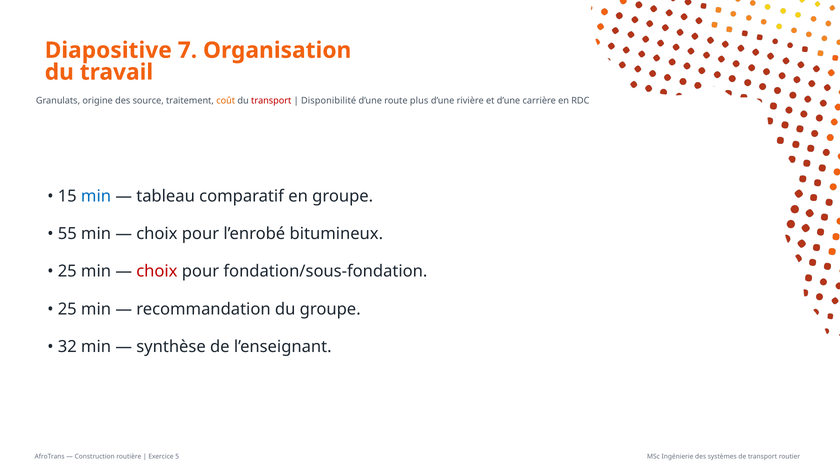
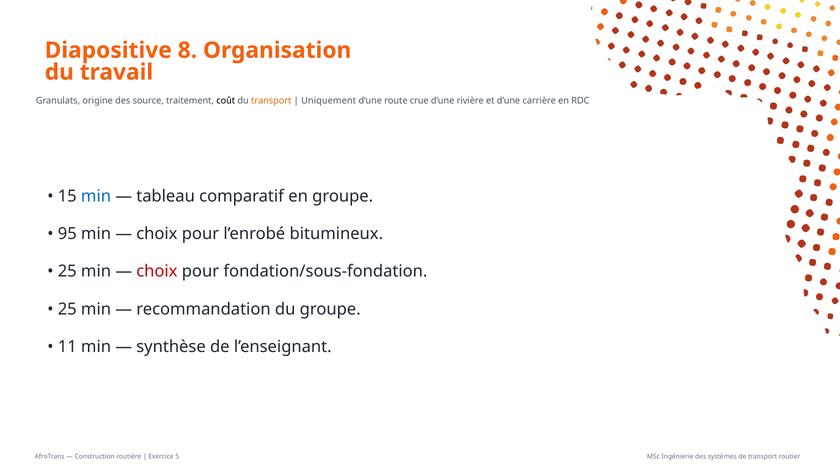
7: 7 -> 8 (187, 50)
coût colour: orange -> black (226, 101)
transport colour: red -> orange (271, 101)
Disponibilité: Disponibilité -> Uniquement (329, 101)
plus: plus -> crue (419, 101)
55: 55 -> 95 (67, 233)
32: 32 -> 11 (67, 346)
